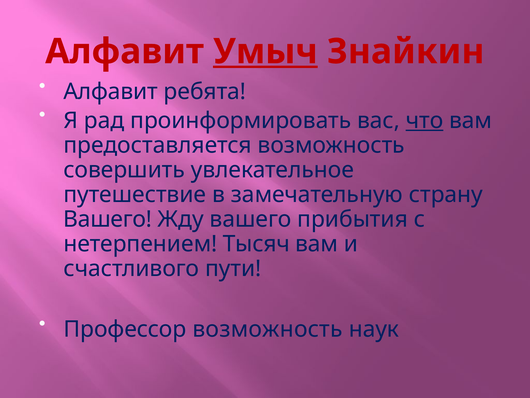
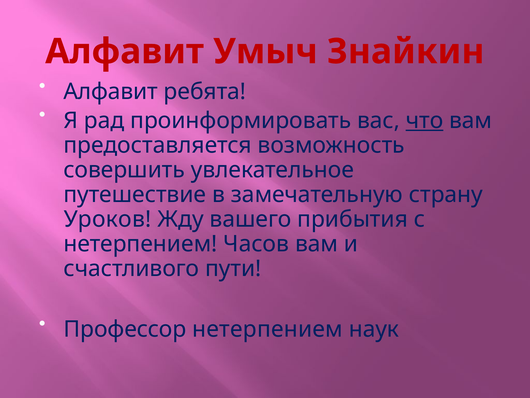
Умыч underline: present -> none (265, 52)
Вашего: Вашего -> Уроков (107, 219)
Тысяч: Тысяч -> Часов (256, 244)
Профессор возможность: возможность -> нетерпением (268, 329)
